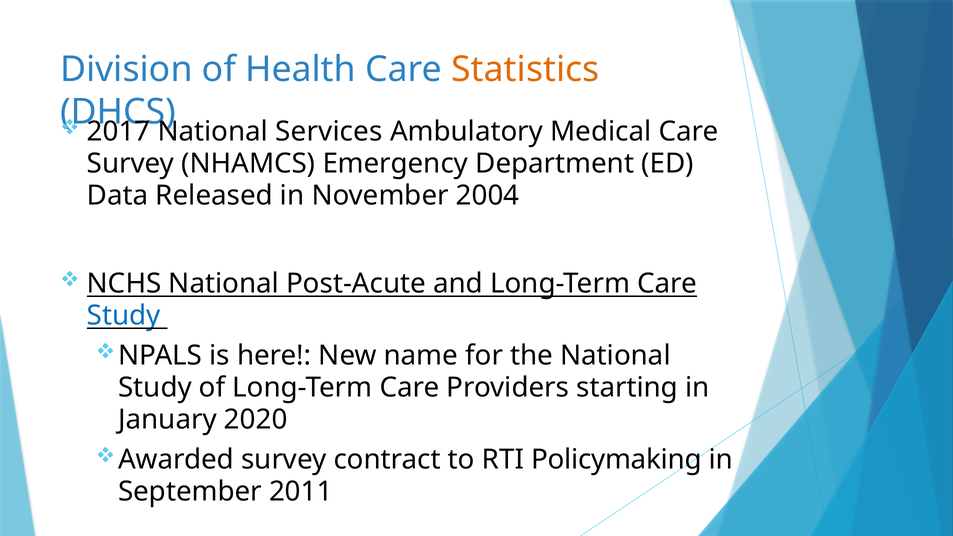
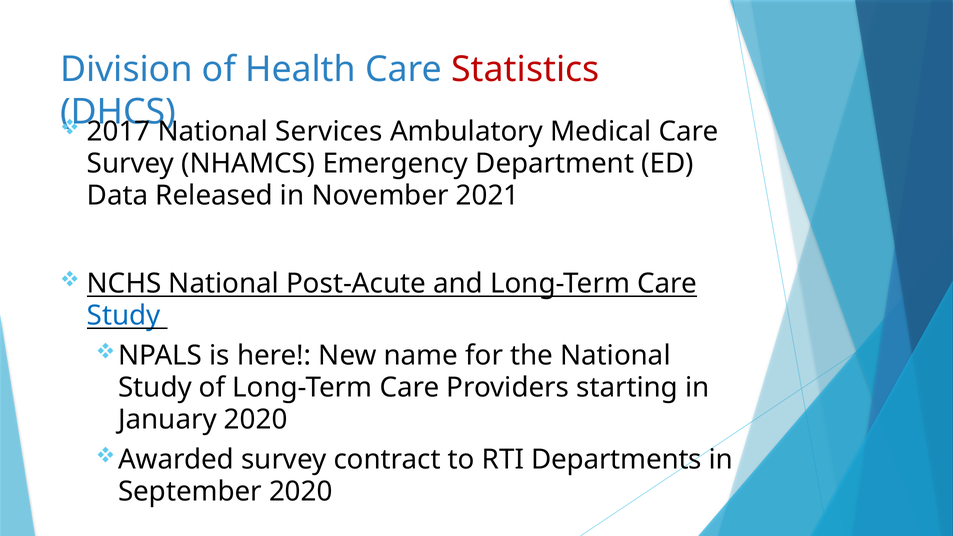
Statistics colour: orange -> red (525, 69)
2004: 2004 -> 2021 (488, 196)
Policymaking: Policymaking -> Departments (616, 459)
September 2011: 2011 -> 2020 (301, 491)
